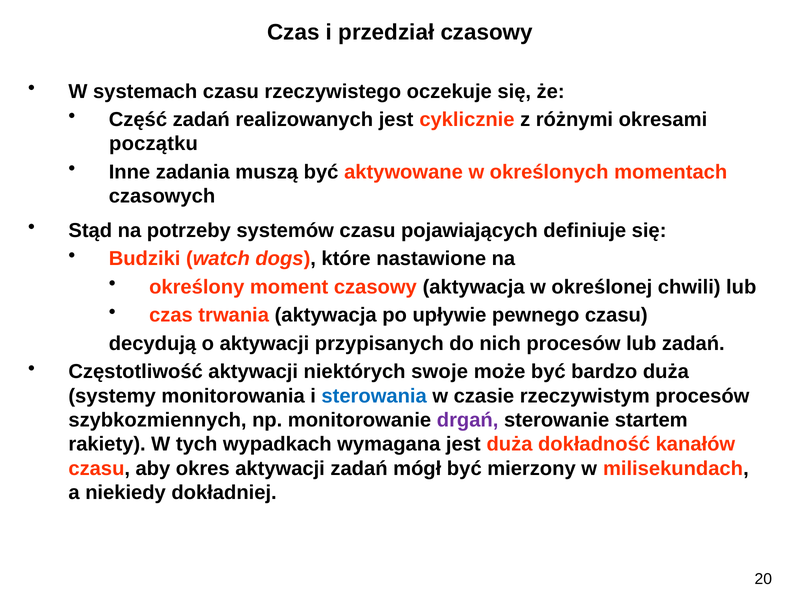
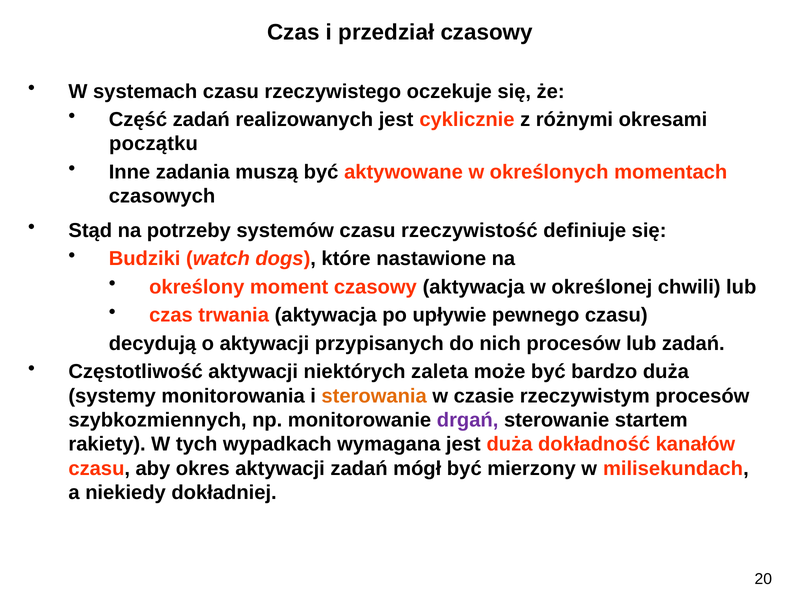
pojawiających: pojawiających -> rzeczywistość (469, 231)
swoje: swoje -> zaleta (440, 372)
sterowania colour: blue -> orange (374, 396)
